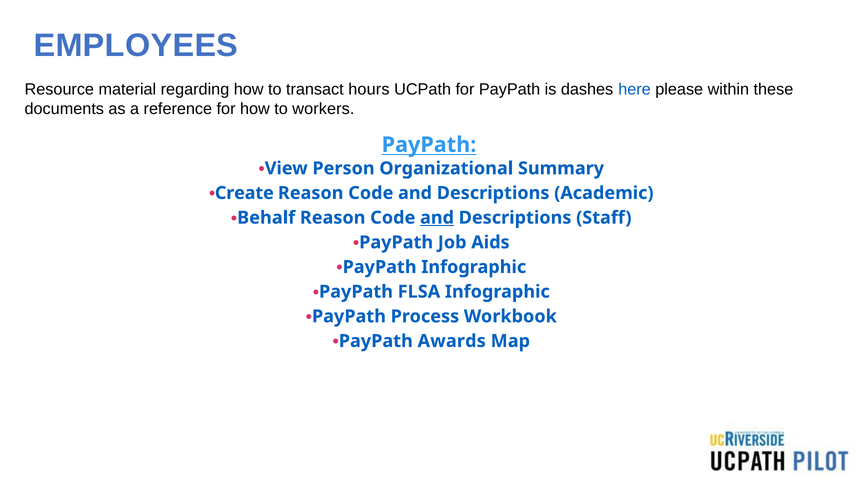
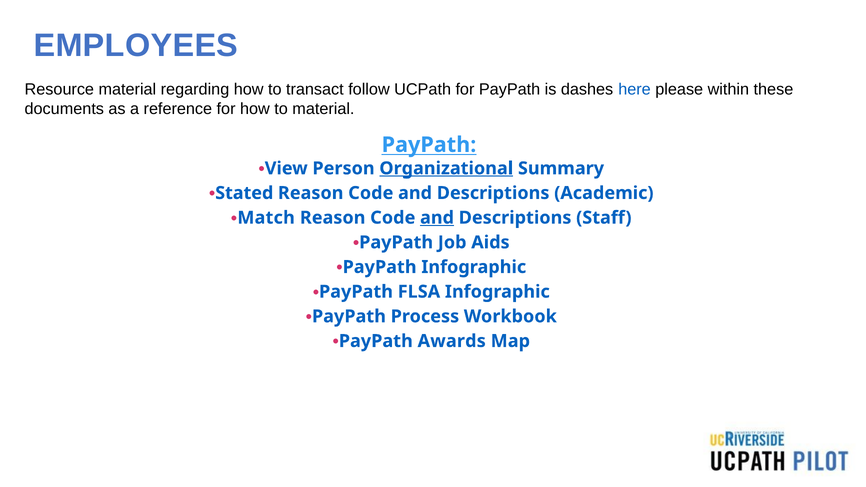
hours: hours -> follow (369, 89)
to workers: workers -> material (323, 109)
Organizational underline: none -> present (446, 168)
Create: Create -> Stated (244, 193)
Behalf: Behalf -> Match (266, 218)
